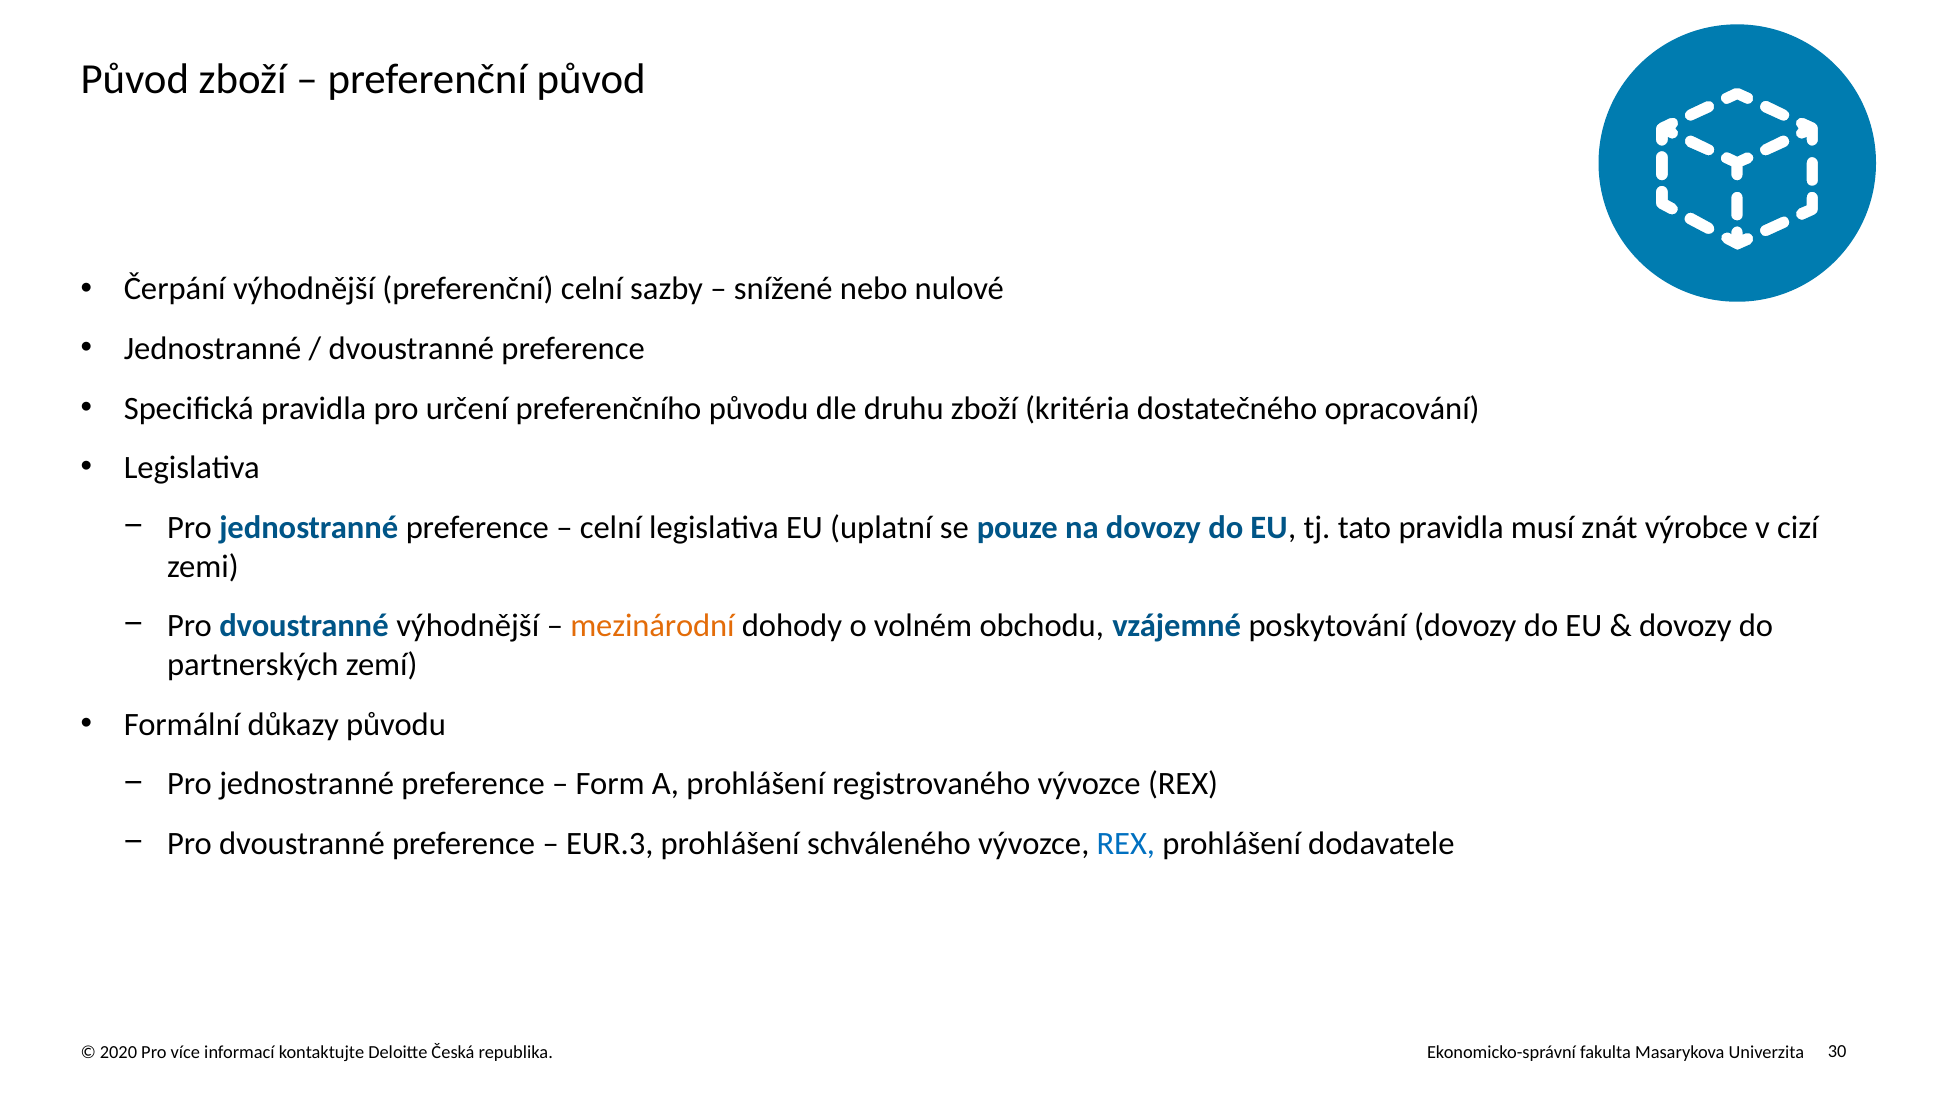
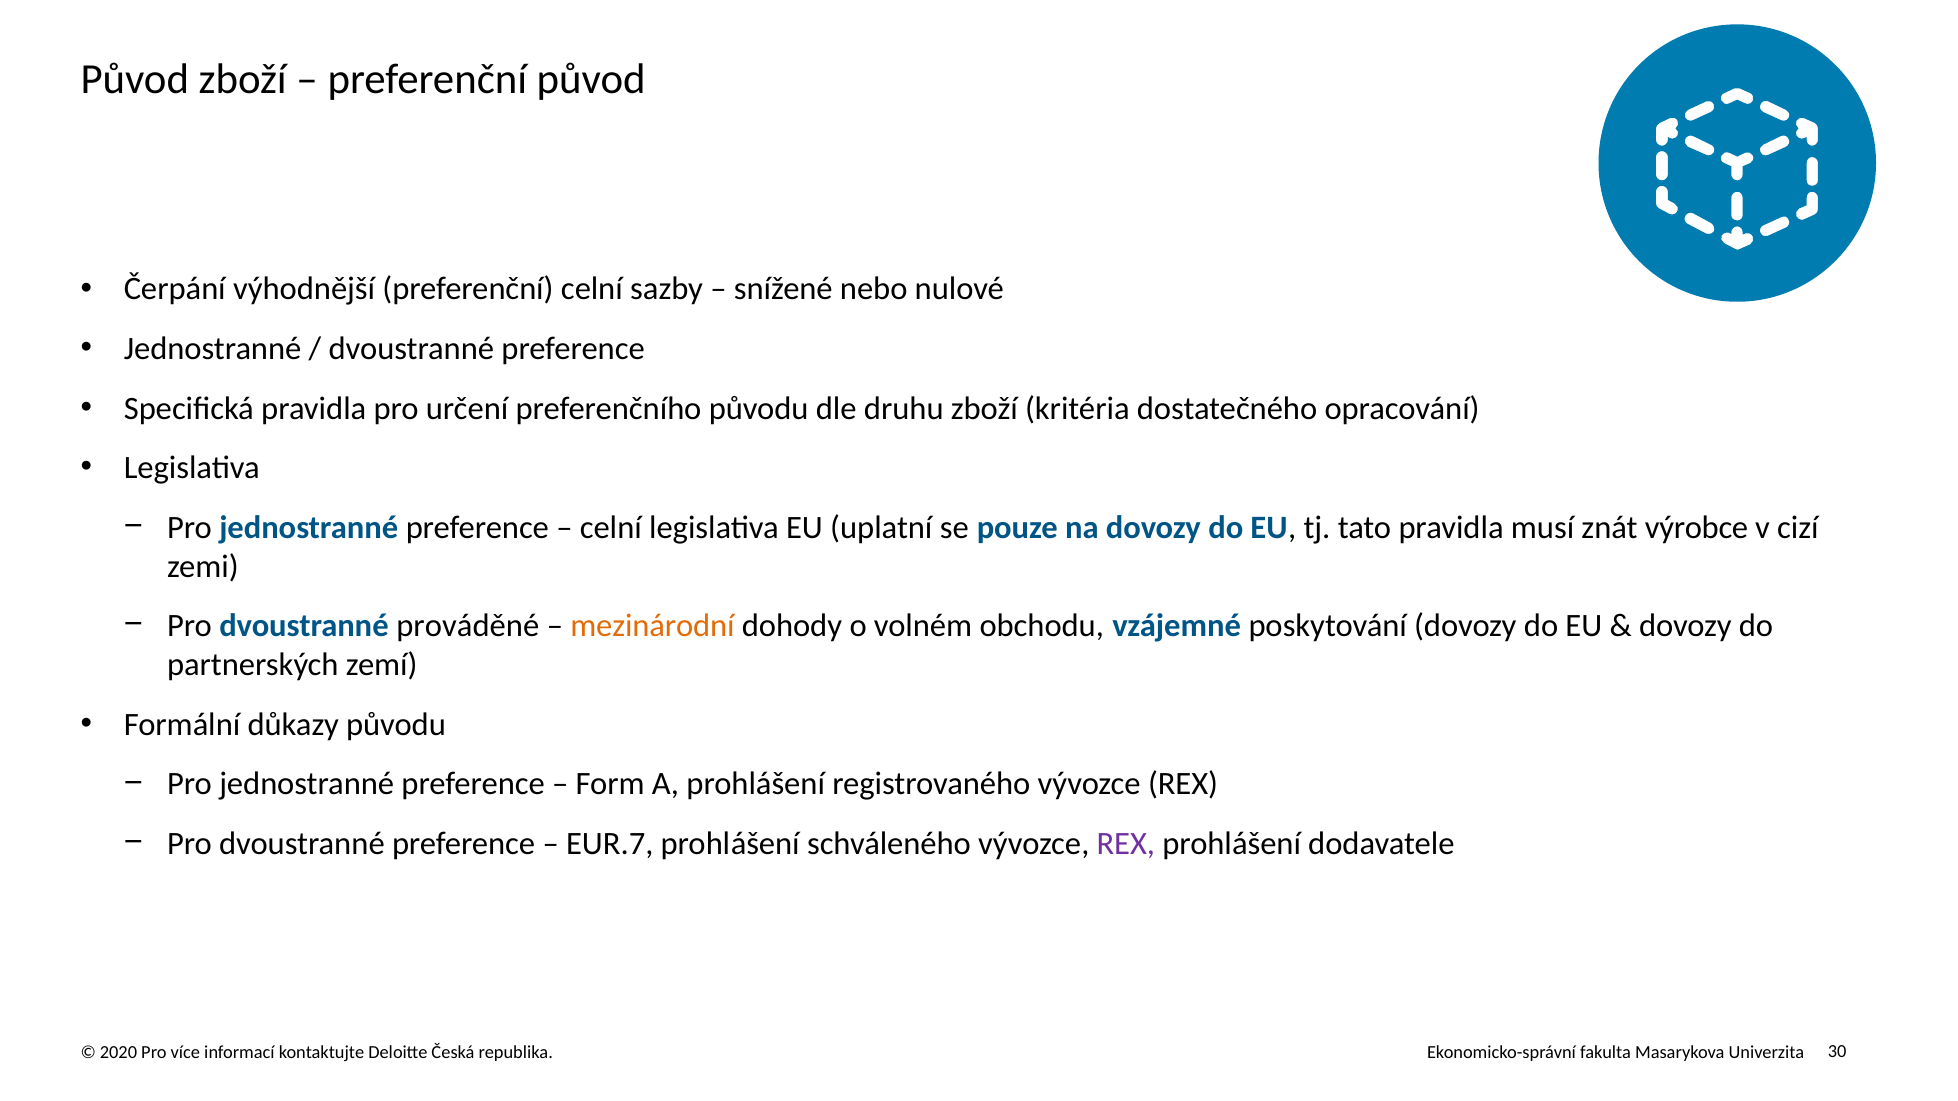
dvoustranné výhodnější: výhodnější -> prováděné (468, 626)
EUR.3: EUR.3 -> EUR.7 (610, 844)
REX colour: blue -> purple (1126, 844)
